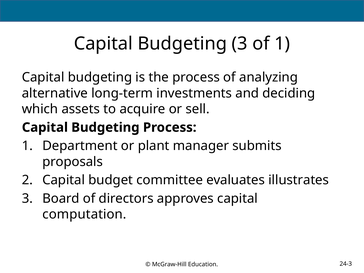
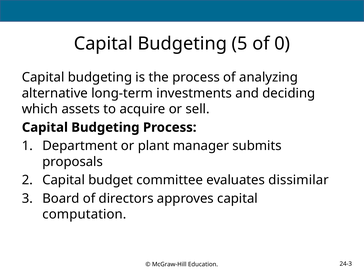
Budgeting 3: 3 -> 5 (240, 44)
of 1: 1 -> 0 (282, 44)
illustrates: illustrates -> dissimilar (299, 180)
